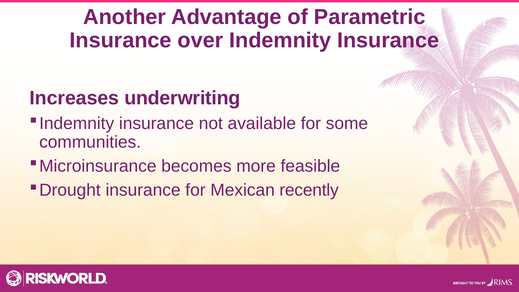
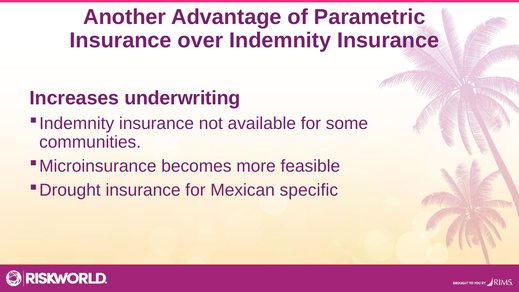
recently: recently -> specific (309, 190)
